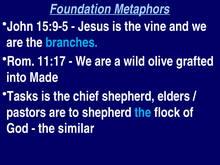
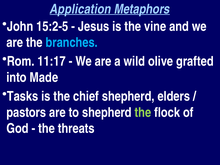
Foundation: Foundation -> Application (80, 9)
15:9-5: 15:9-5 -> 15:2-5 (52, 26)
the colour: light blue -> light green (143, 112)
similar: similar -> threats (76, 129)
